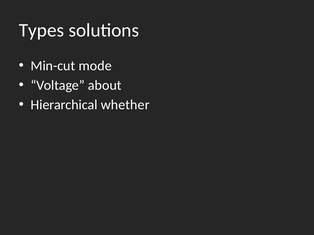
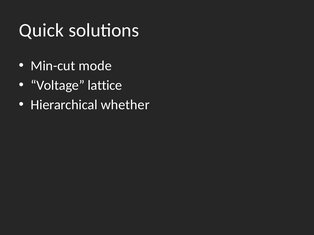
Types: Types -> Quick (41, 30)
about: about -> lattice (105, 85)
